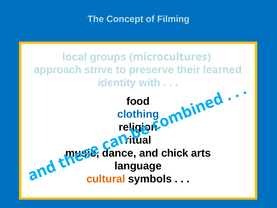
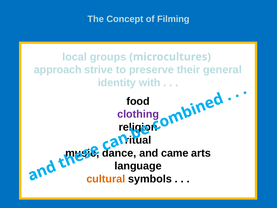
learned: learned -> general (222, 70)
clothing colour: blue -> purple (138, 114)
chick: chick -> came (175, 153)
